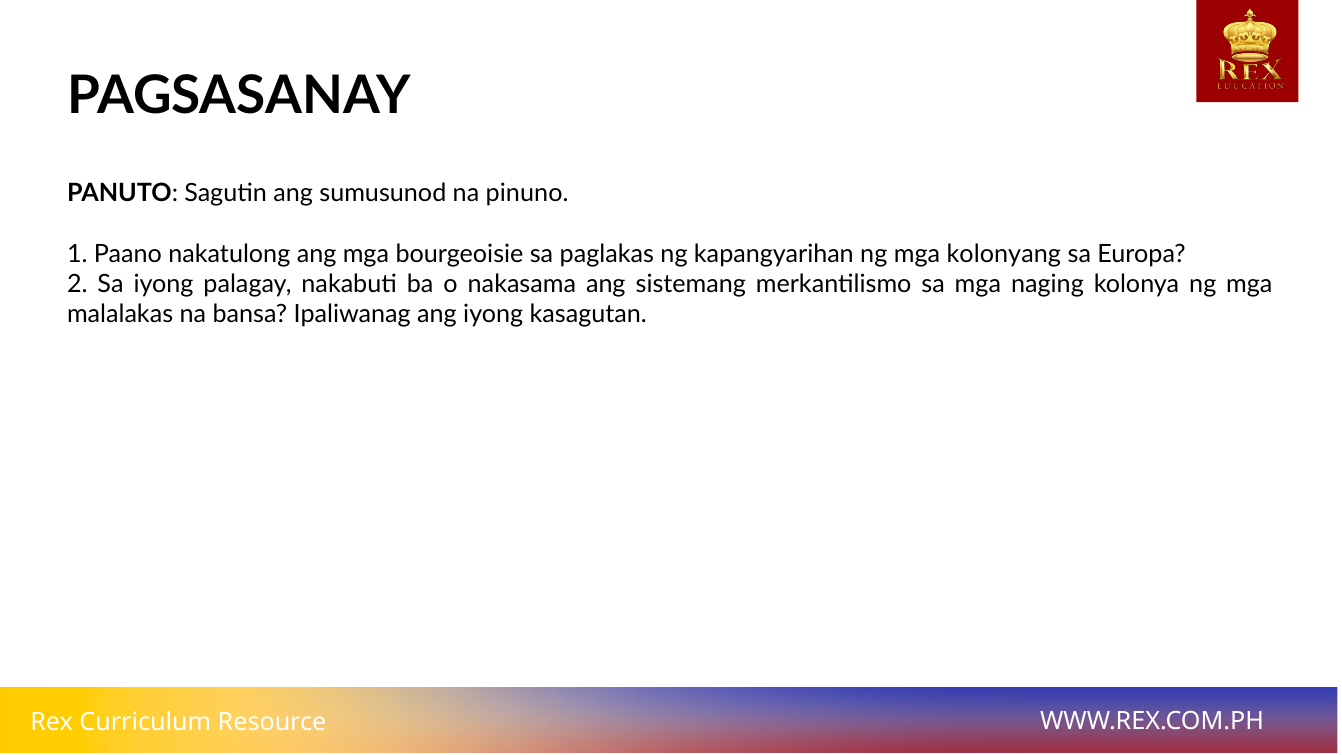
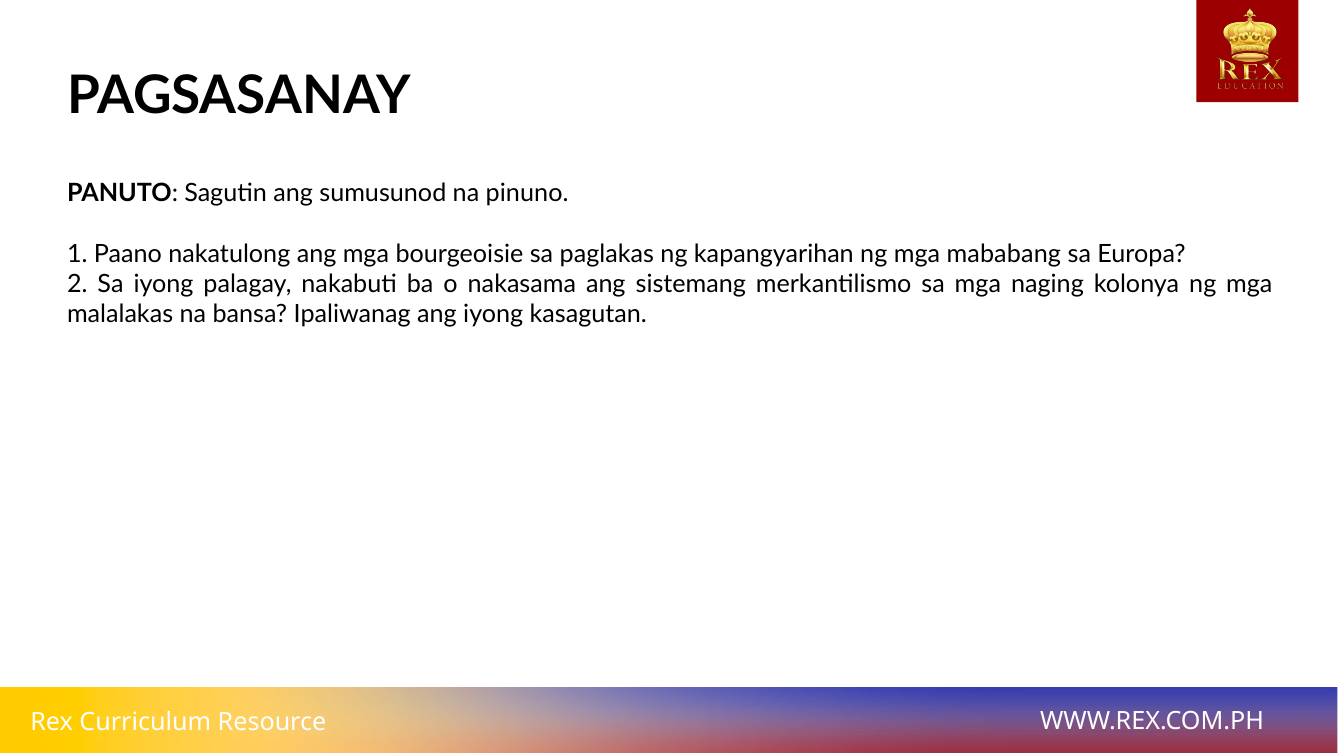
kolonyang: kolonyang -> mababang (1004, 254)
